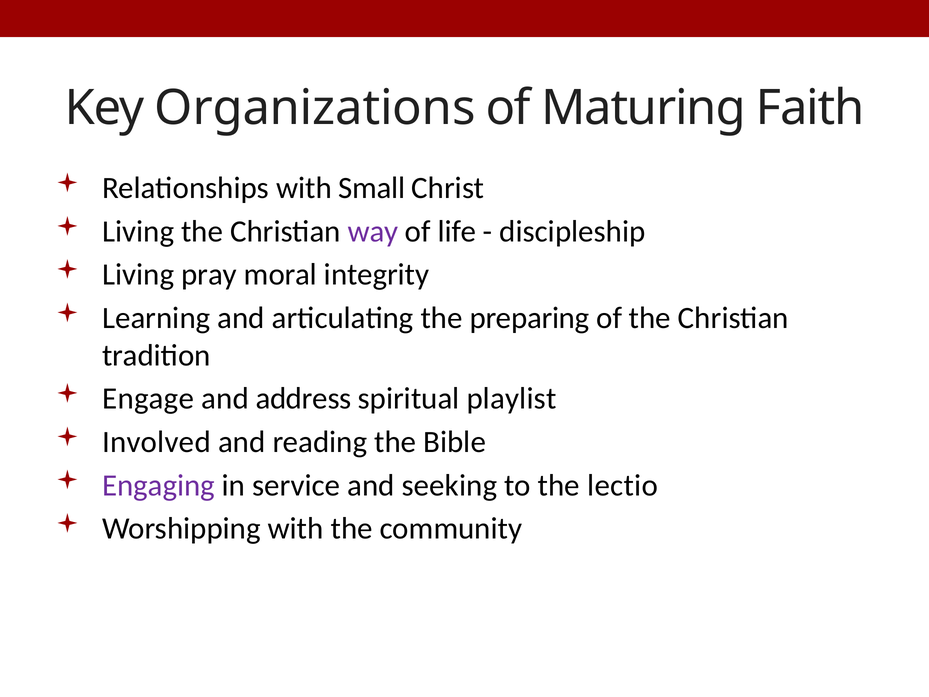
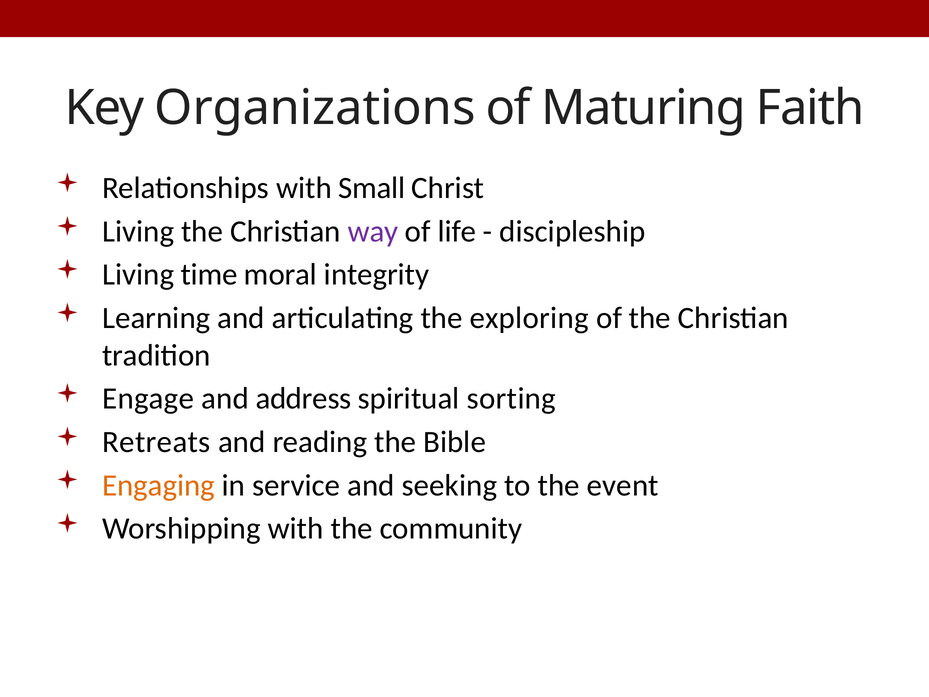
pray: pray -> time (209, 275)
preparing: preparing -> exploring (529, 318)
playlist: playlist -> sorting (511, 399)
Involved: Involved -> Retreats (156, 442)
Engaging colour: purple -> orange (159, 485)
lectio: lectio -> event (623, 485)
